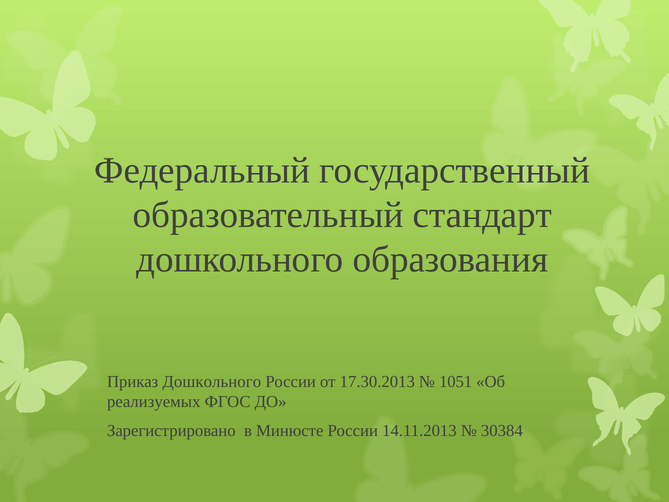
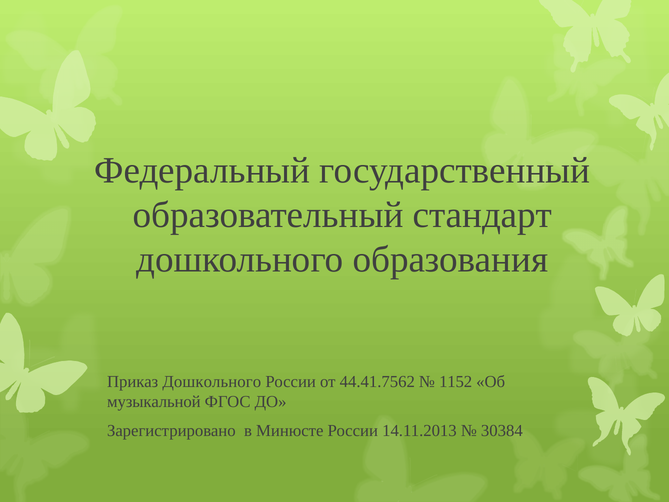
17.30.2013: 17.30.2013 -> 44.41.7562 (377, 381)
1051: 1051 -> 1152 (456, 381)
реализуемых: реализуемых -> музыкальной (154, 401)
